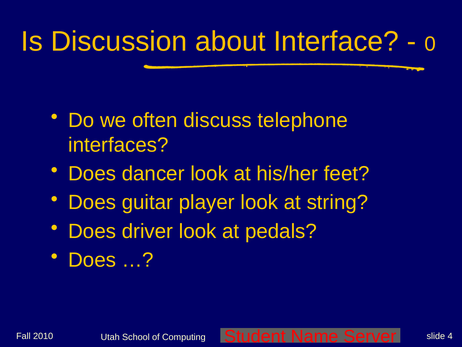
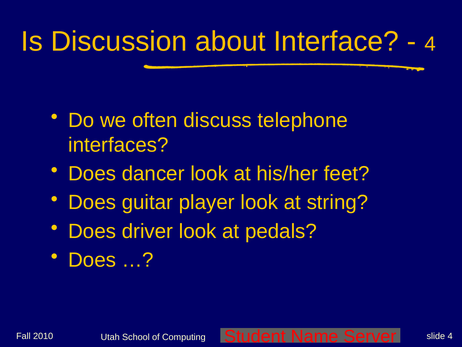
0: 0 -> 4 (430, 44)
